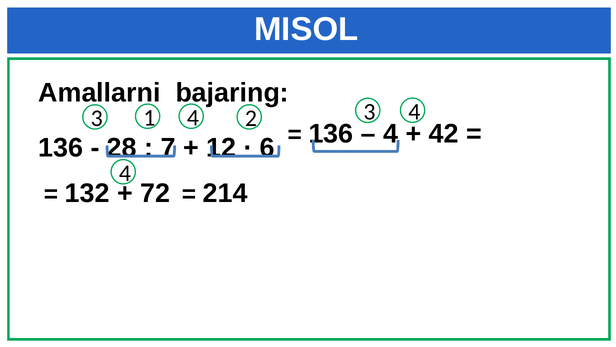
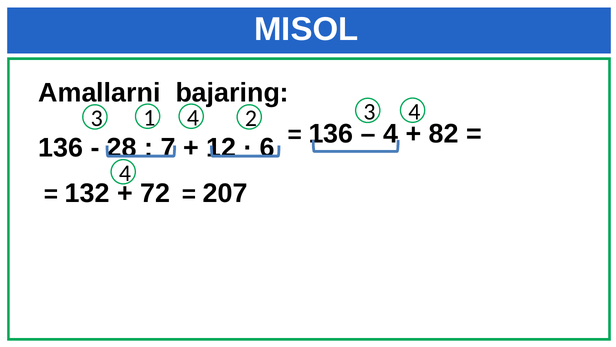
42: 42 -> 82 (444, 133)
214: 214 -> 207 (225, 193)
